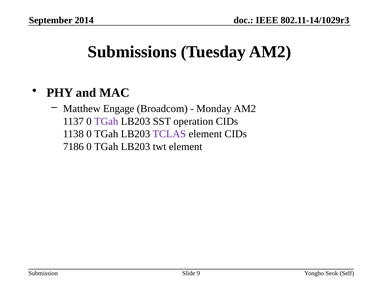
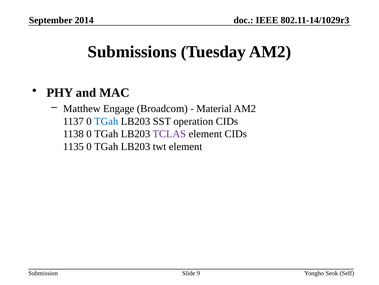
Monday: Monday -> Material (214, 108)
TGah colour: purple -> blue (106, 121)
7186: 7186 -> 1135 (73, 146)
